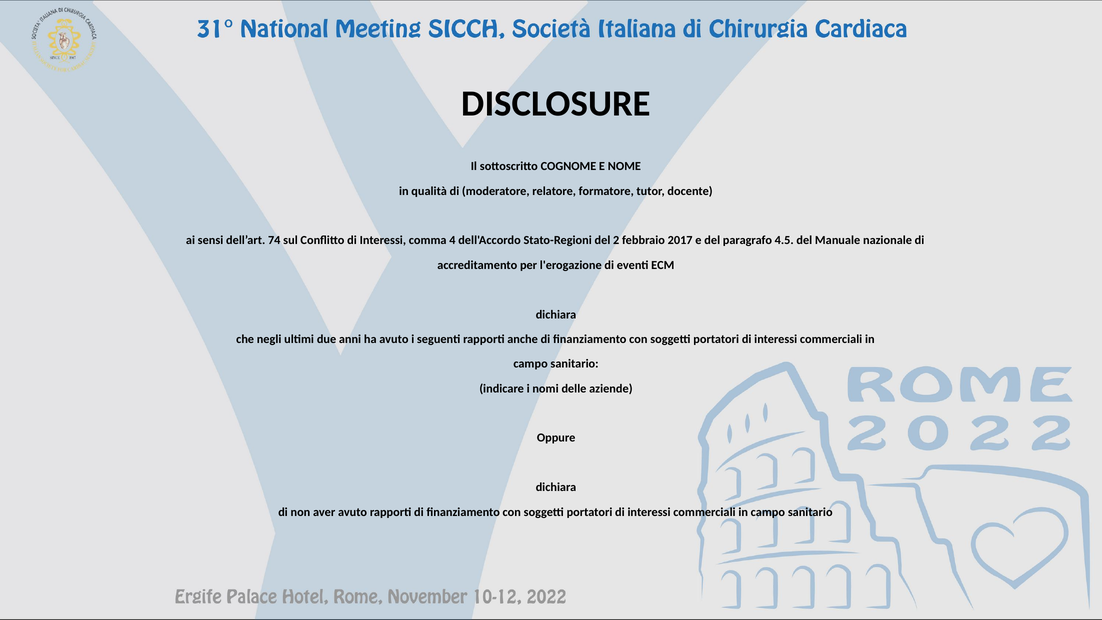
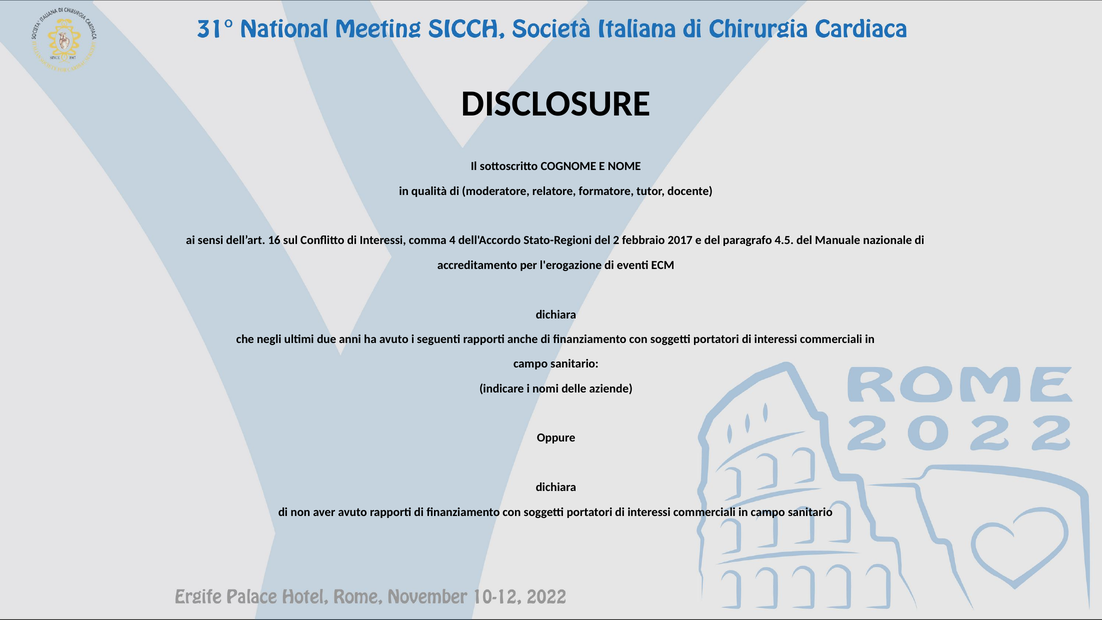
74: 74 -> 16 (274, 240)
